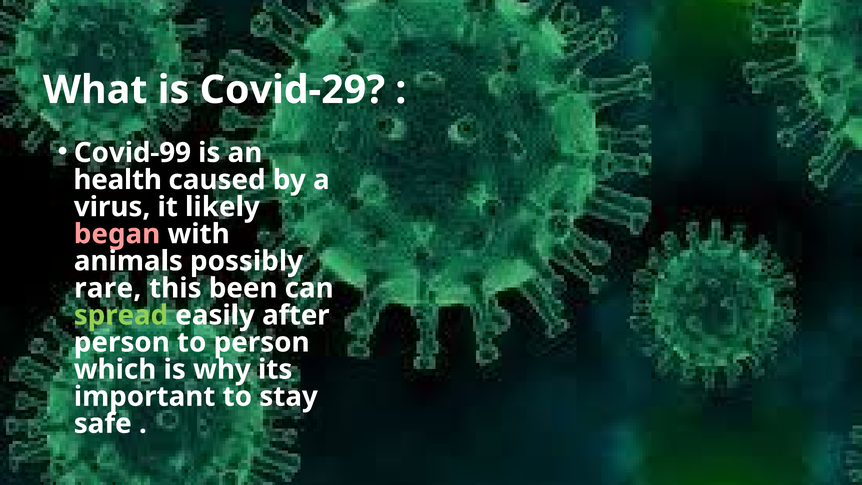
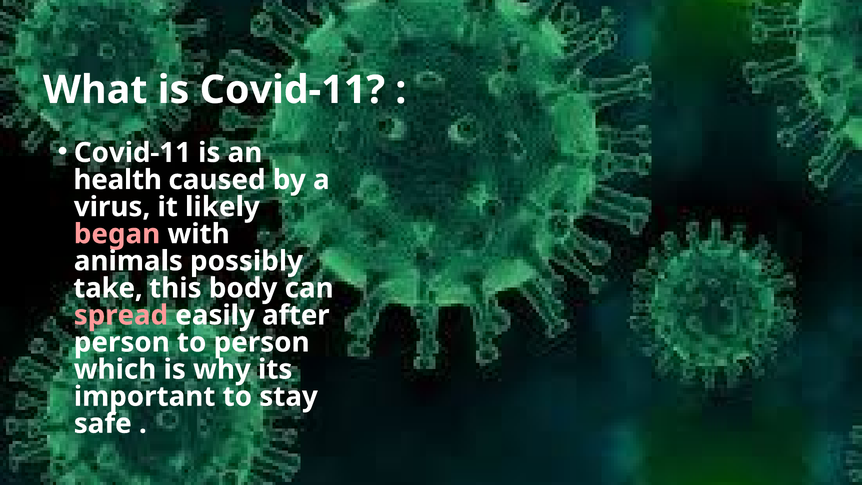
is Covid-29: Covid-29 -> Covid-11 (292, 90)
Covid-99: Covid-99 -> Covid-11 (132, 153)
rare: rare -> take (108, 288)
been: been -> body (243, 288)
spread colour: light green -> pink (121, 315)
